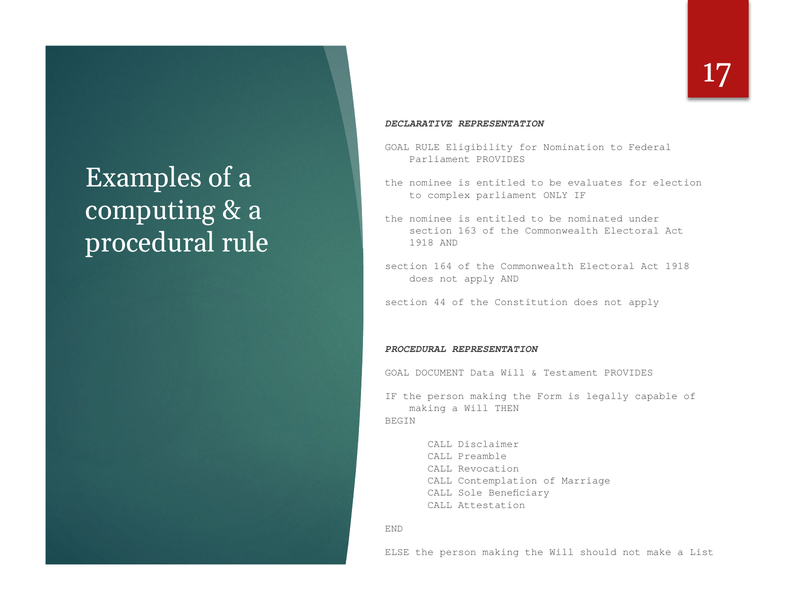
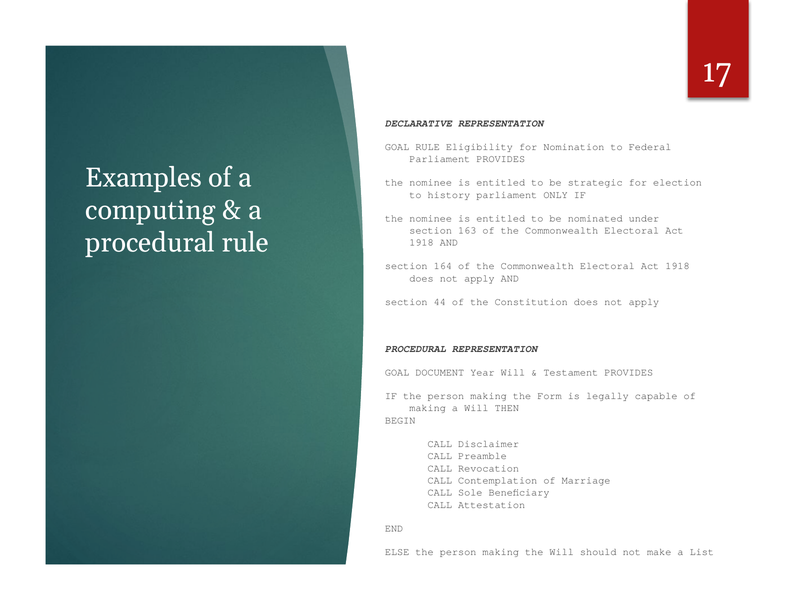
evaluates: evaluates -> strategic (595, 183)
complex: complex -> history (449, 195)
Data: Data -> Year (482, 372)
